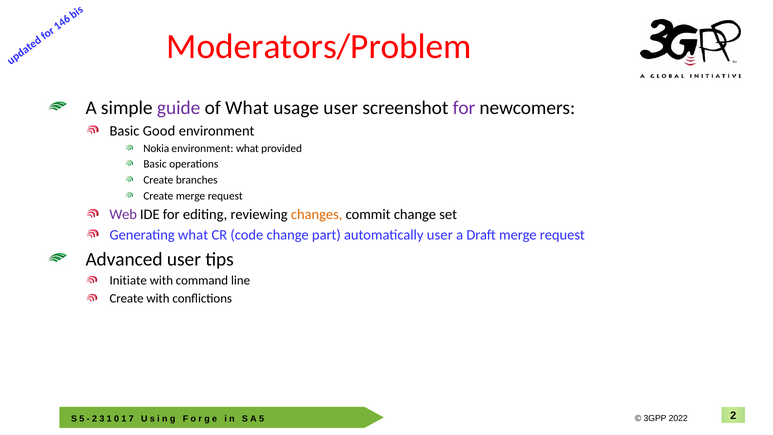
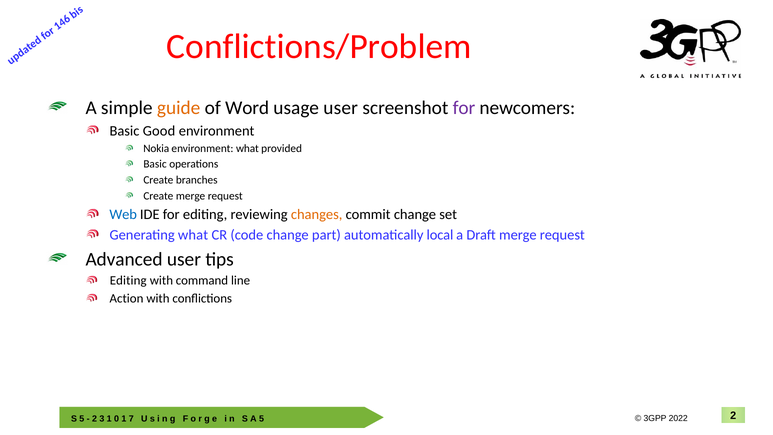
Moderators/Problem: Moderators/Problem -> Conflictions/Problem (319, 46)
guide colour: purple -> orange (179, 108)
of What: What -> Word (247, 108)
Web colour: purple -> blue (123, 214)
automatically user: user -> local (440, 235)
Initiate: Initiate -> Editing (128, 281)
Create: Create -> Action (127, 299)
